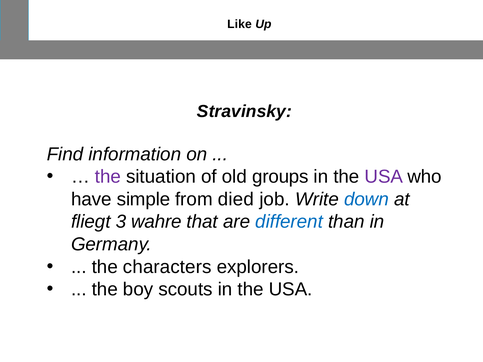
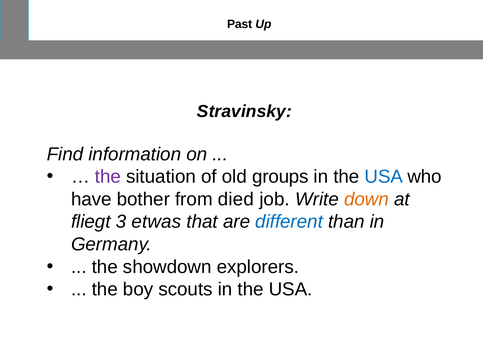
Like: Like -> Past (240, 24)
USA colour: purple -> blue (384, 177)
simple: simple -> bother (143, 199)
down colour: blue -> orange (366, 199)
wahre: wahre -> etwas (156, 222)
characters: characters -> showdown (167, 267)
